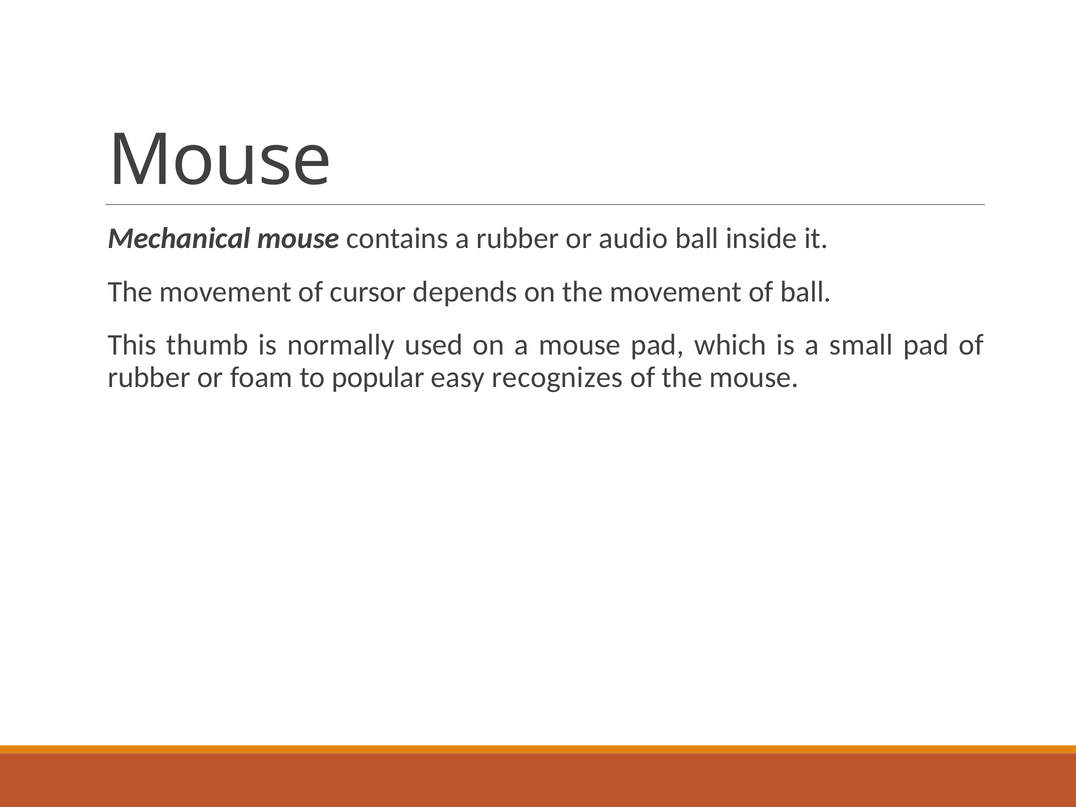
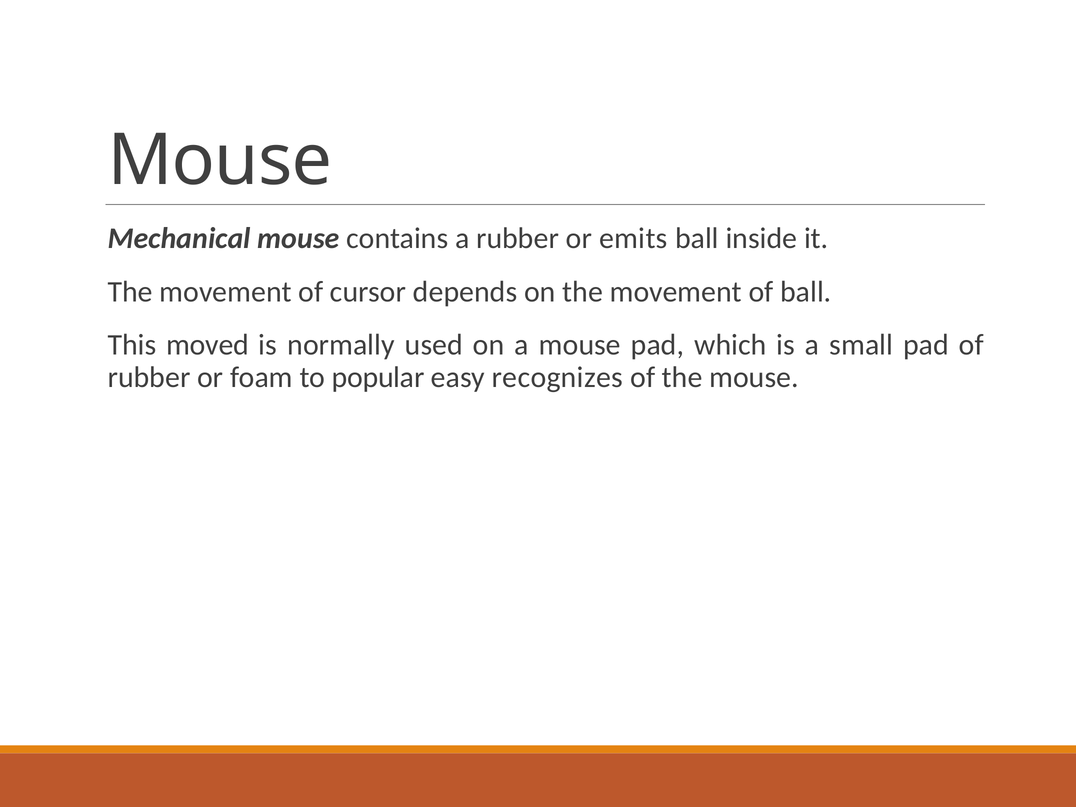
audio: audio -> emits (633, 239)
thumb: thumb -> moved (208, 345)
